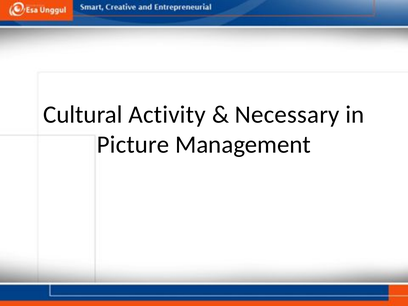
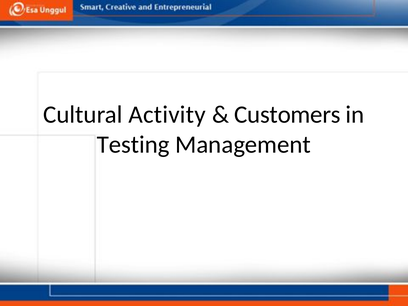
Necessary: Necessary -> Customers (287, 115)
Picture: Picture -> Testing (133, 145)
